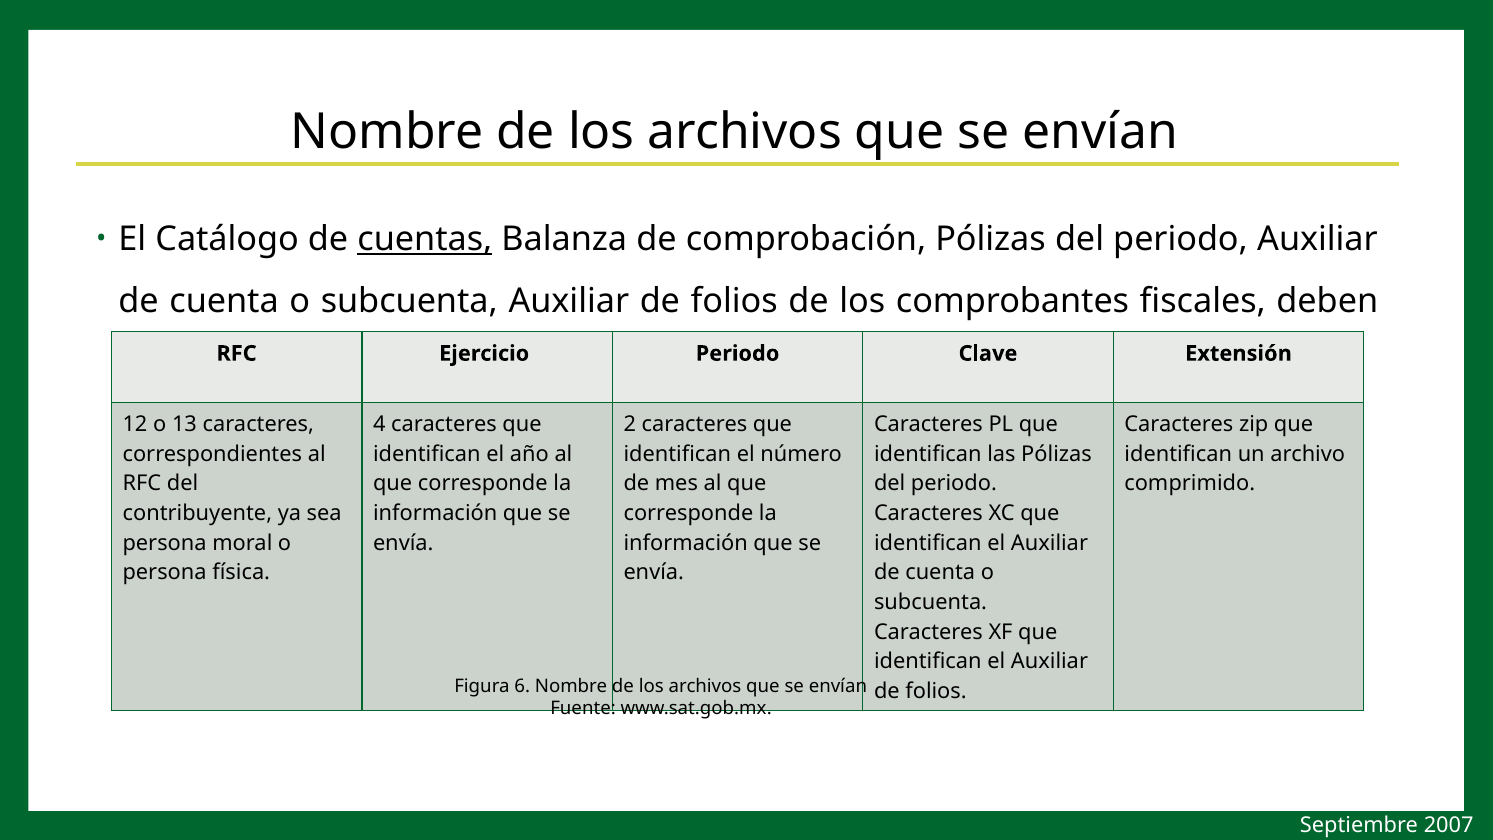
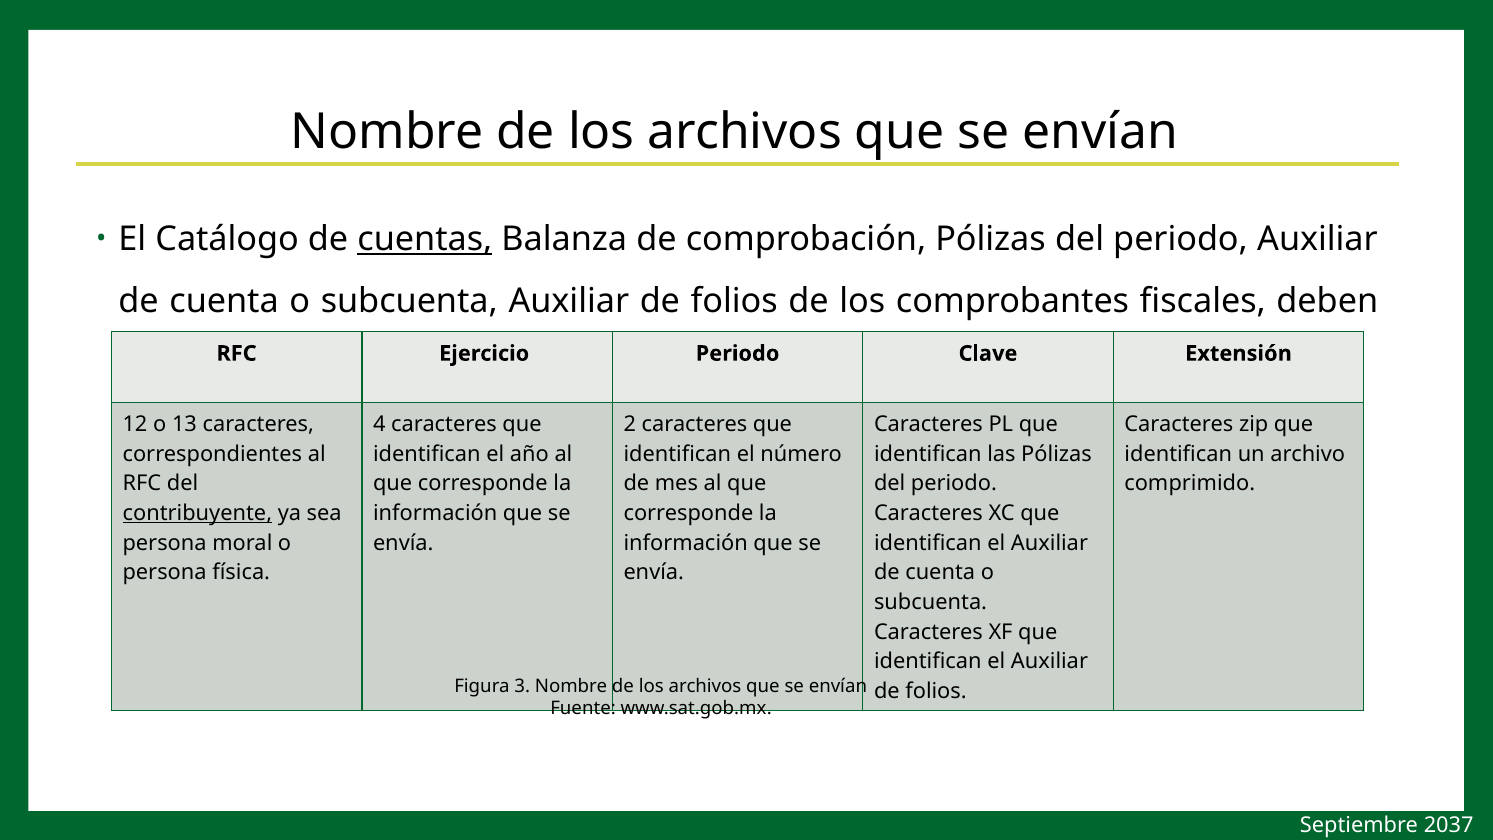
contribuyente underline: none -> present (197, 513)
6: 6 -> 3 (522, 686)
2007: 2007 -> 2037 (1449, 826)
